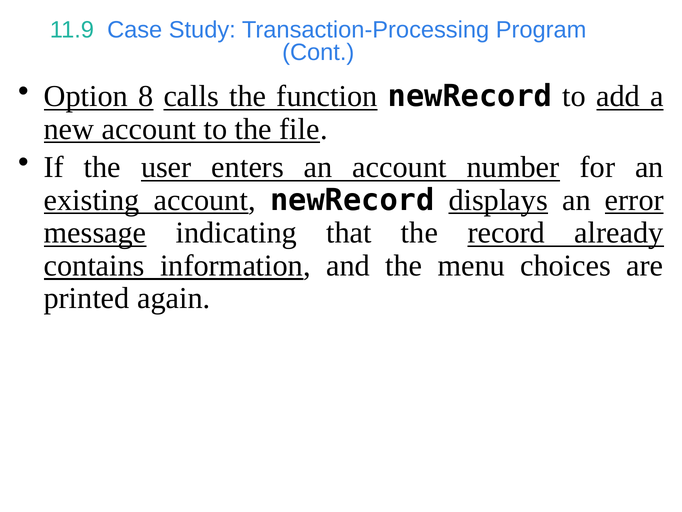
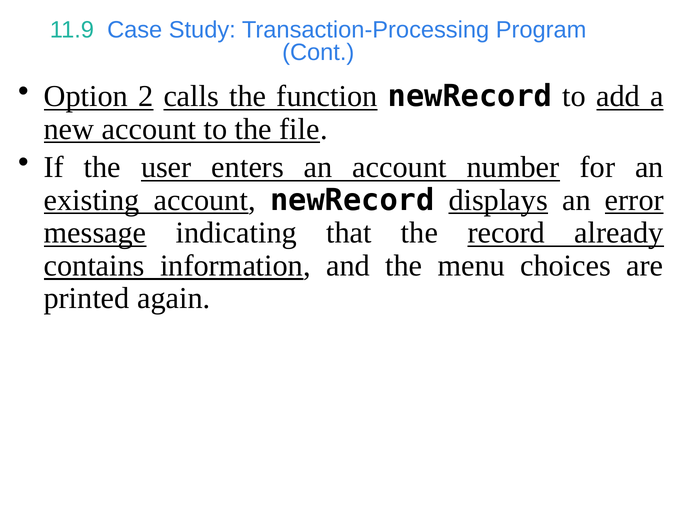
8: 8 -> 2 (146, 96)
